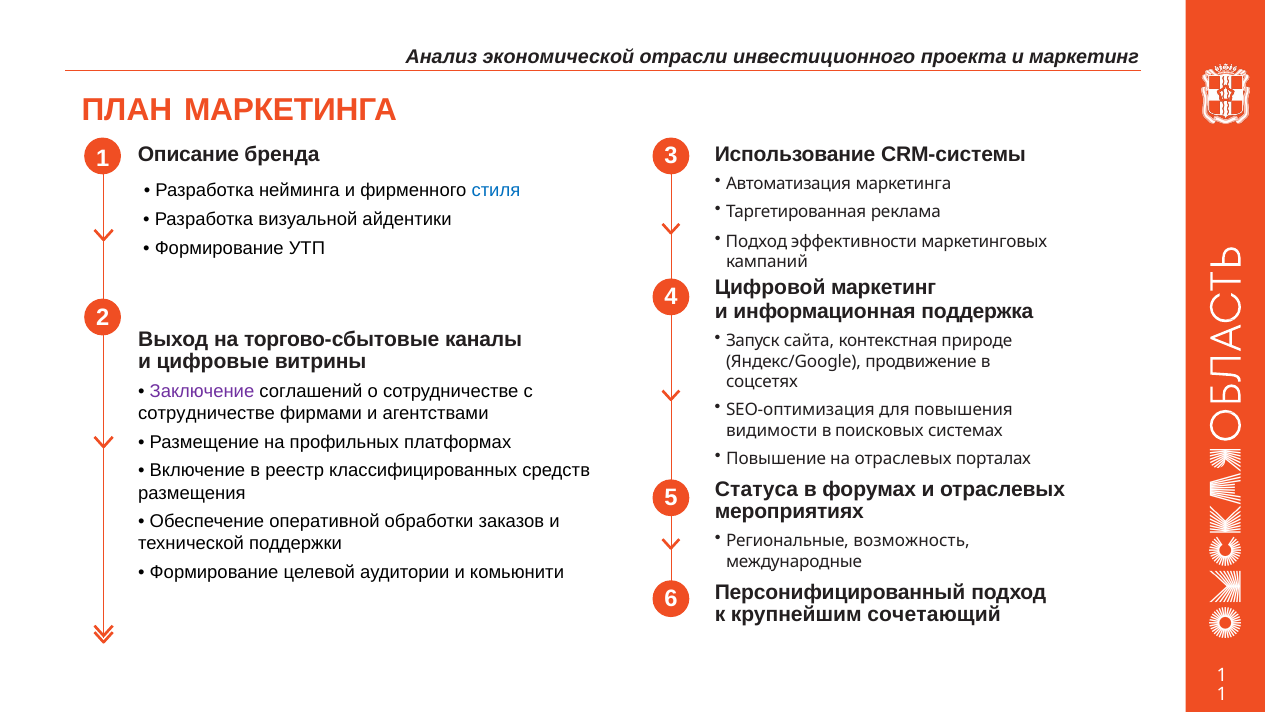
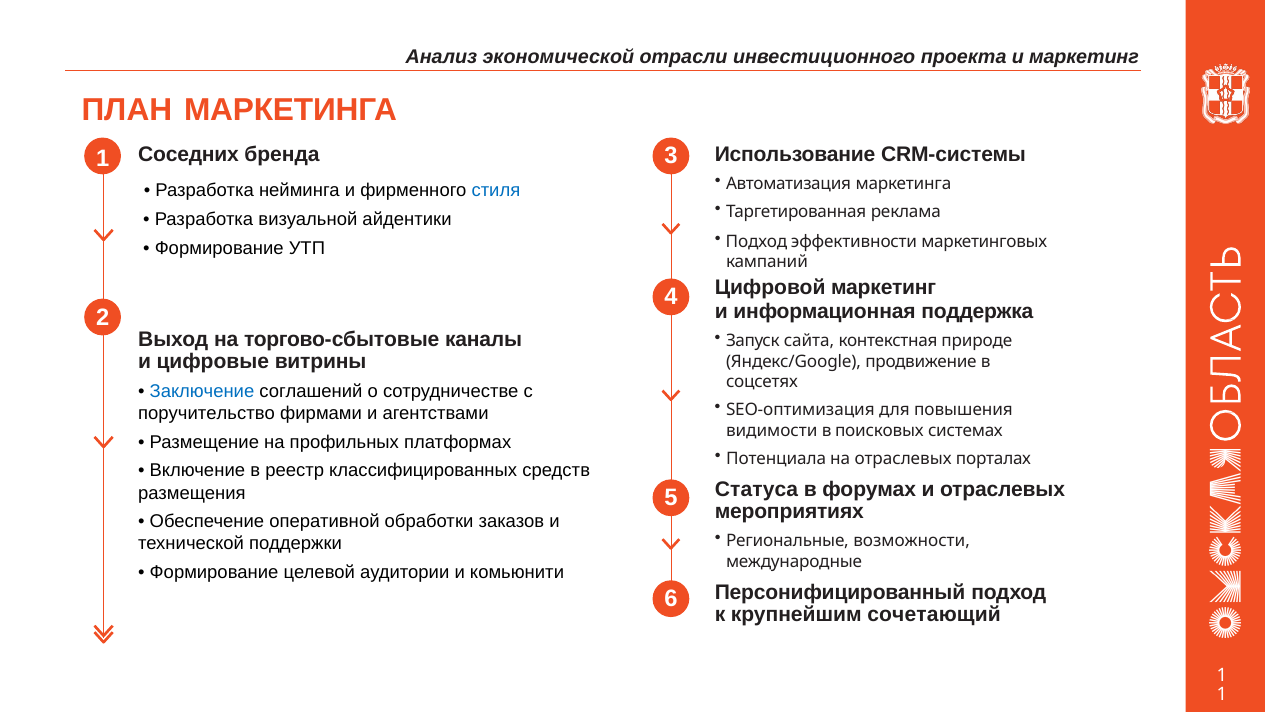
Описание: Описание -> Соседних (189, 154)
Заключение colour: purple -> blue (202, 391)
сотрудничестве: сотрудничестве -> поручительство (207, 413)
Повышение: Повышение -> Потенциала (776, 458)
возможность: возможность -> возможности (912, 540)
